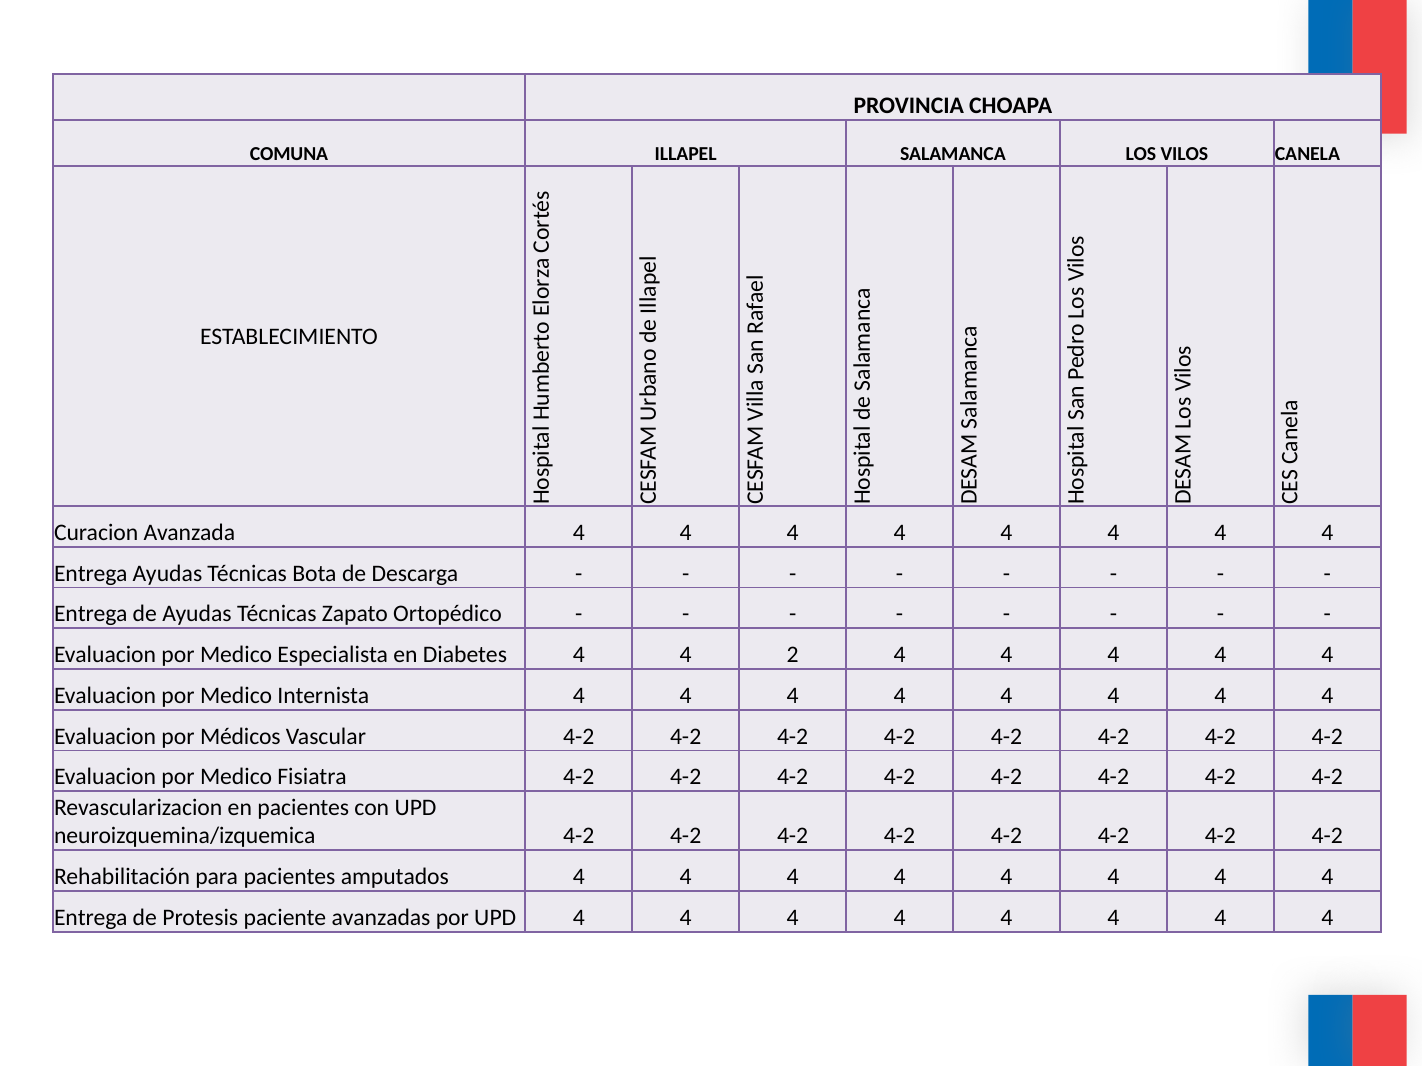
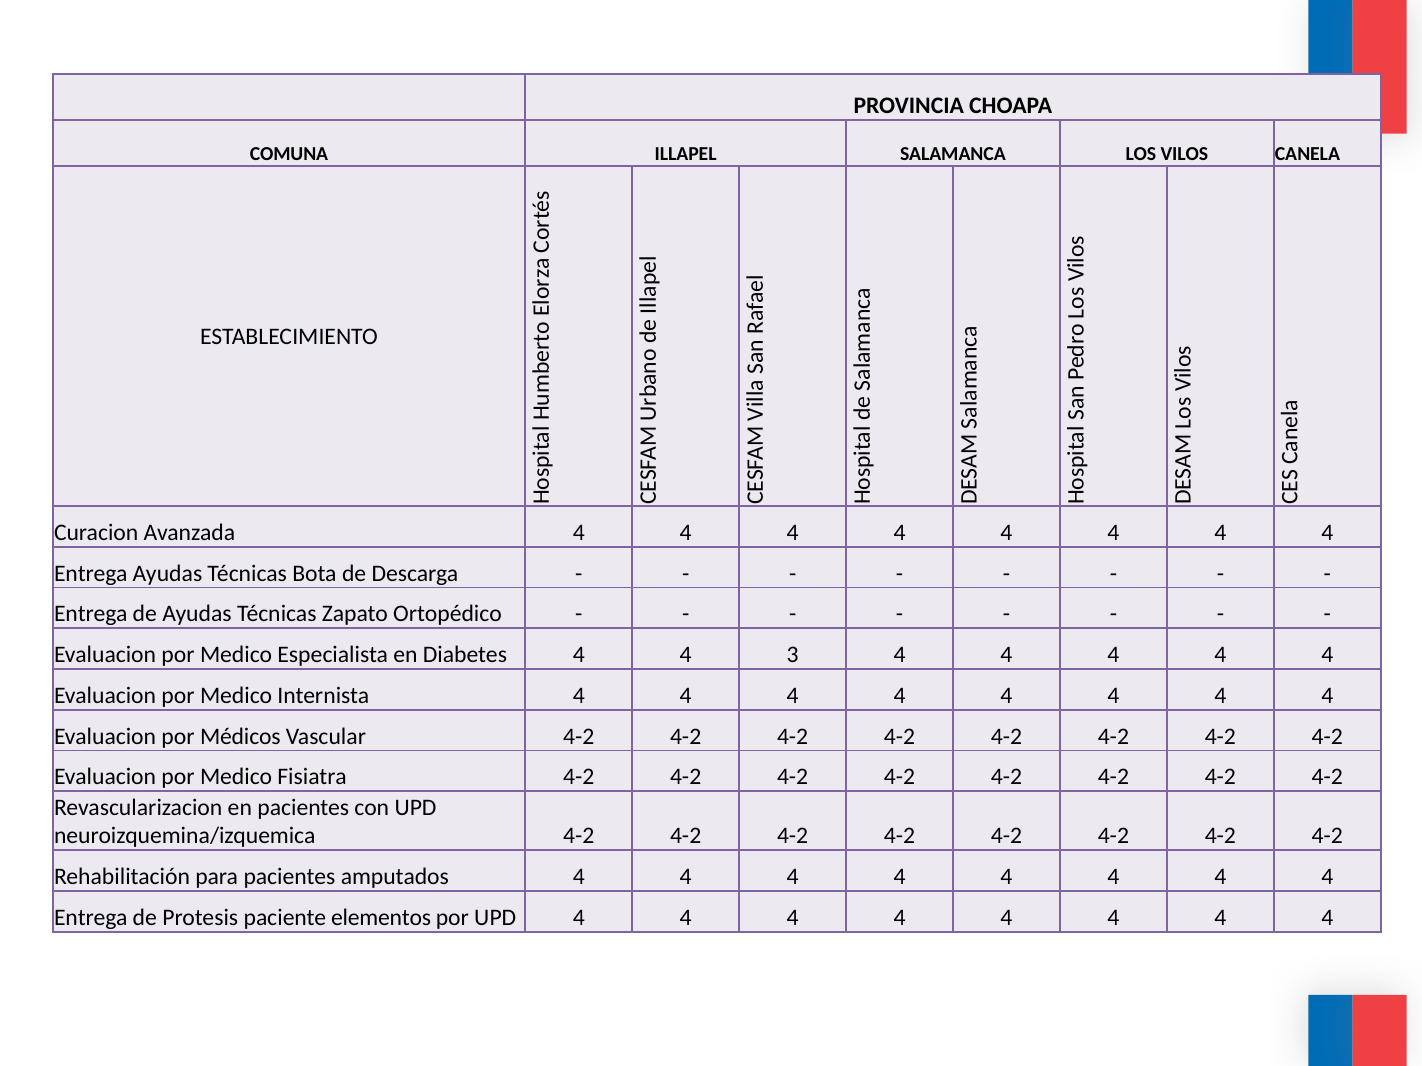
2: 2 -> 3 (793, 655)
avanzadas: avanzadas -> elementos (381, 918)
